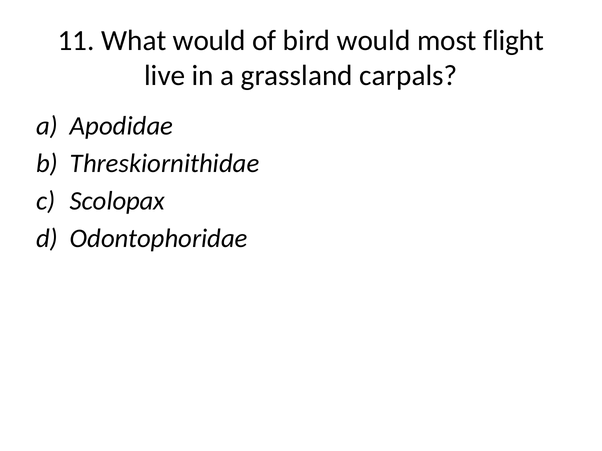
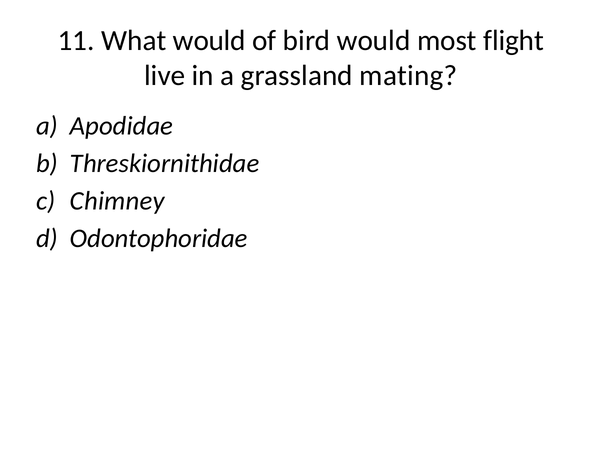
carpals: carpals -> mating (408, 76)
Scolopax: Scolopax -> Chimney (117, 201)
